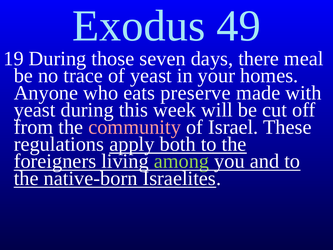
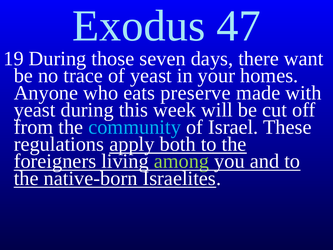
49: 49 -> 47 (239, 26)
meal: meal -> want (304, 59)
community colour: pink -> light blue (135, 127)
